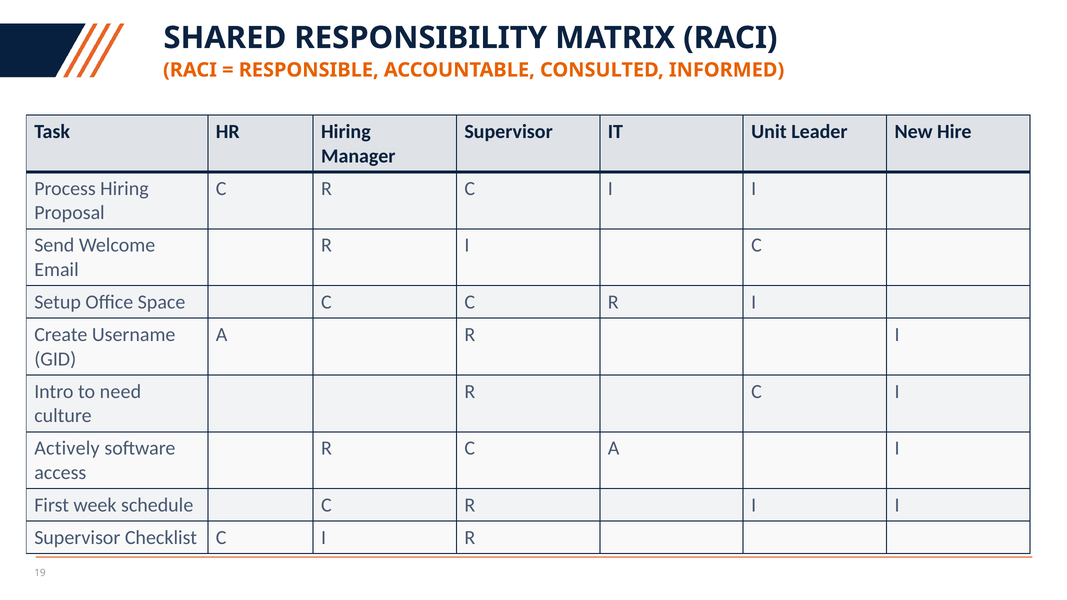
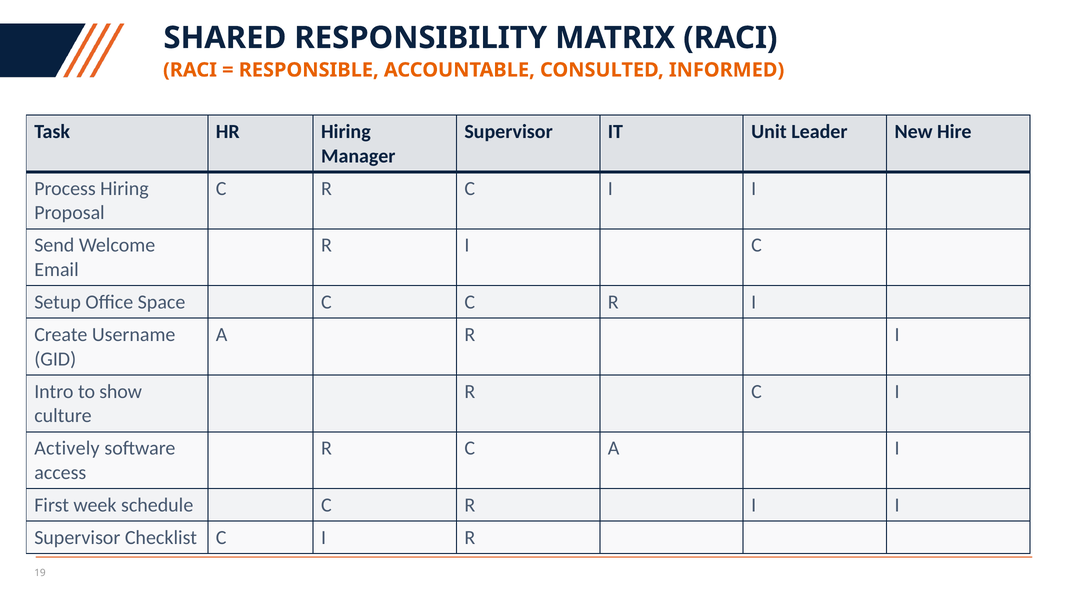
need: need -> show (121, 392)
